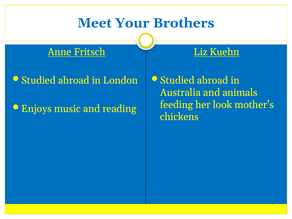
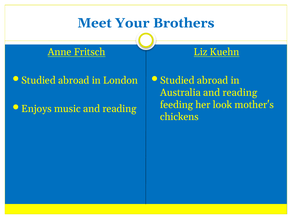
Australia and animals: animals -> reading (240, 93)
